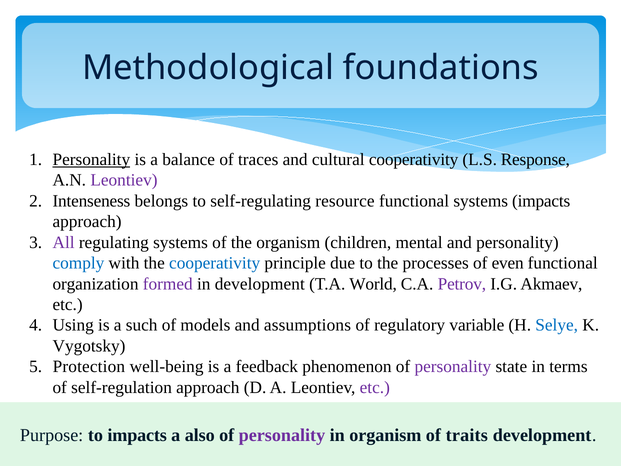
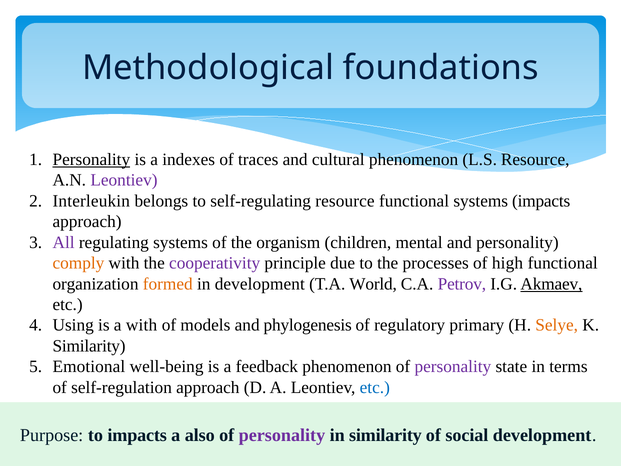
balance: balance -> indexes (189, 159)
cultural cooperativity: cooperativity -> phenomenon (414, 159)
L.S Response: Response -> Resource (535, 159)
Intenseness: Intenseness -> Interleukin (91, 201)
comply colour: blue -> orange (78, 263)
cooperativity colour: blue -> purple (215, 263)
even: even -> high (507, 263)
formed colour: purple -> orange (168, 284)
Akmaev underline: none -> present (551, 284)
a such: such -> with (142, 325)
assumptions: assumptions -> phylogenesis (308, 325)
variable: variable -> primary (477, 325)
Selye colour: blue -> orange (557, 325)
Vygotsky: Vygotsky -> Similarity (89, 346)
Protection: Protection -> Emotional (89, 367)
etc colour: purple -> blue (375, 387)
in organism: organism -> similarity (385, 435)
traits: traits -> social (467, 435)
